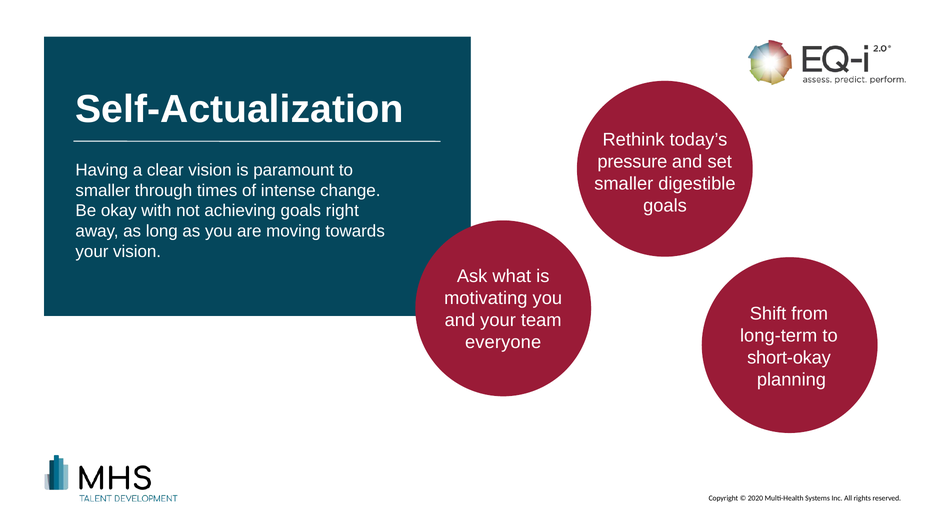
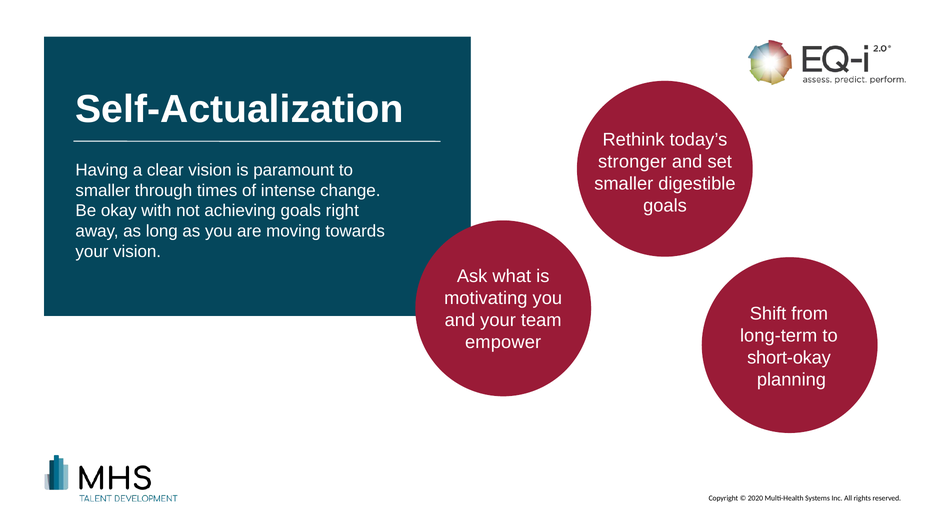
pressure: pressure -> stronger (632, 162)
everyone: everyone -> empower (503, 342)
